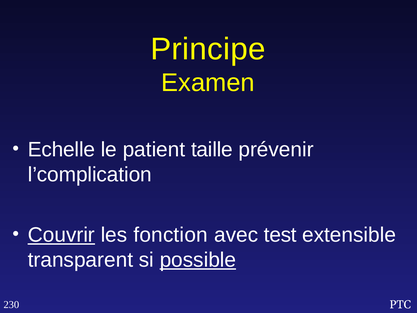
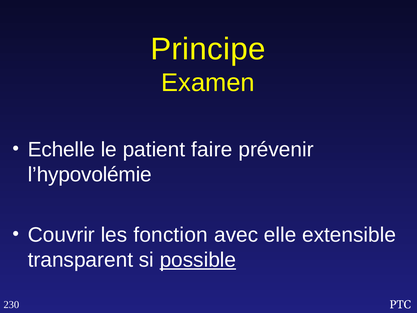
taille: taille -> faire (212, 149)
l’complication: l’complication -> l’hypovolémie (90, 174)
Couvrir underline: present -> none (61, 235)
test: test -> elle (280, 235)
